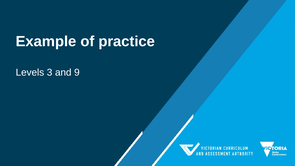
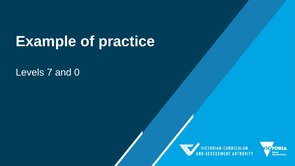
3: 3 -> 7 (50, 72)
9: 9 -> 0 (77, 72)
